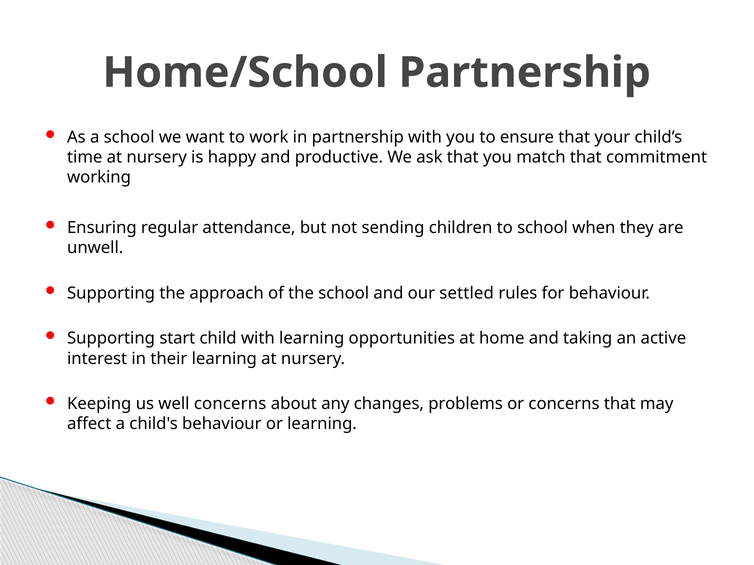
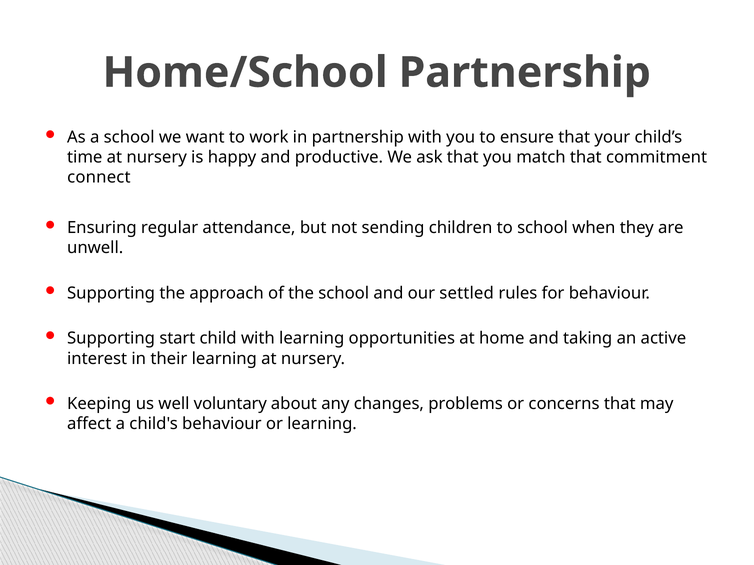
working: working -> connect (99, 177)
well concerns: concerns -> voluntary (230, 404)
